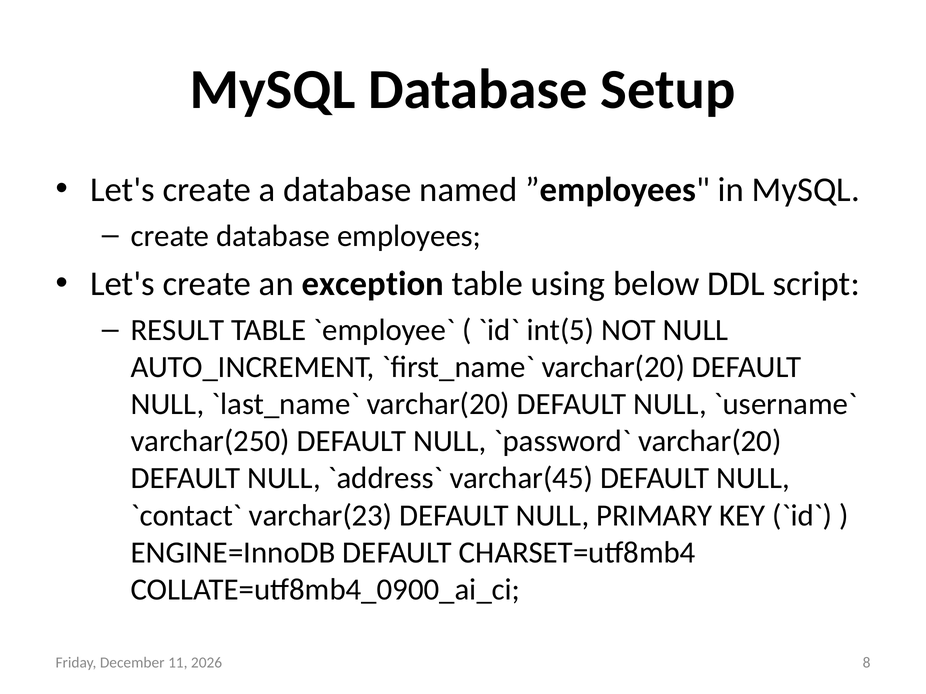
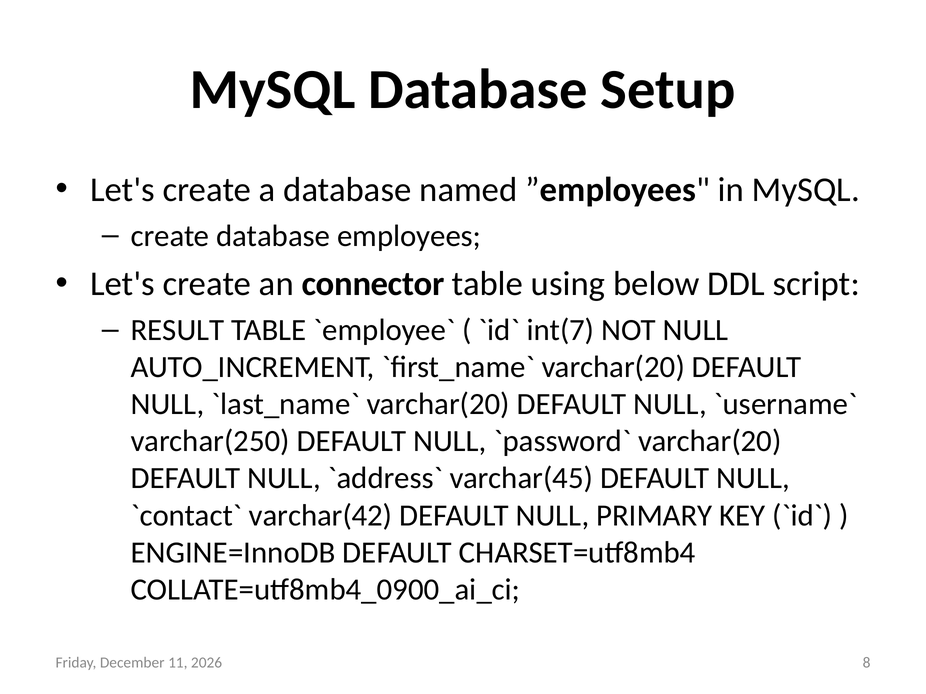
exception: exception -> connector (373, 284)
int(5: int(5 -> int(7 (560, 330)
varchar(23: varchar(23 -> varchar(42 (321, 516)
